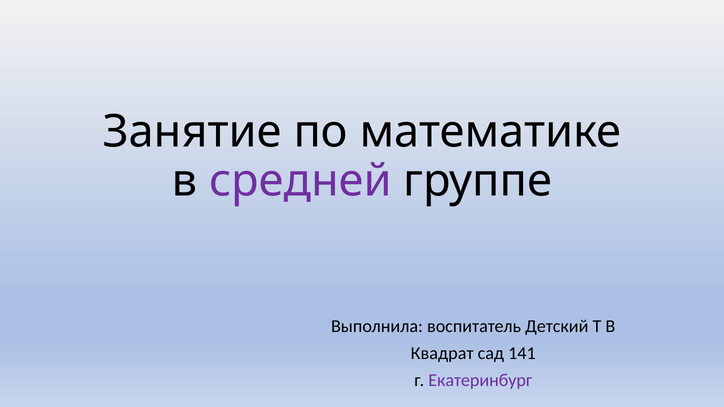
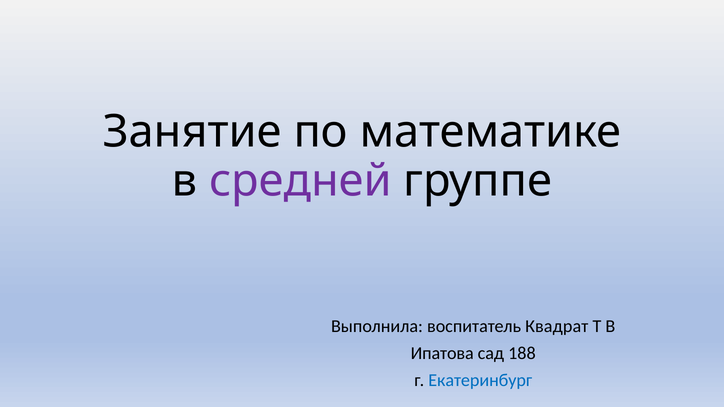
Детский: Детский -> Квадрат (557, 326)
Квадрат: Квадрат -> Ипатова (442, 353)
141: 141 -> 188 (522, 353)
Екатеринбург colour: purple -> blue (480, 381)
